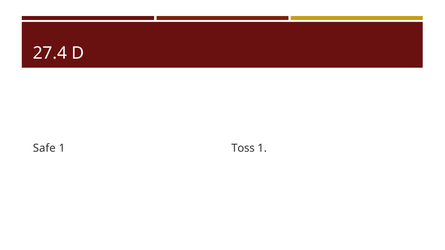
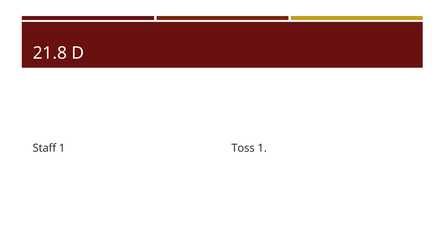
27.4: 27.4 -> 21.8 (50, 53)
Safe: Safe -> Staff (44, 148)
